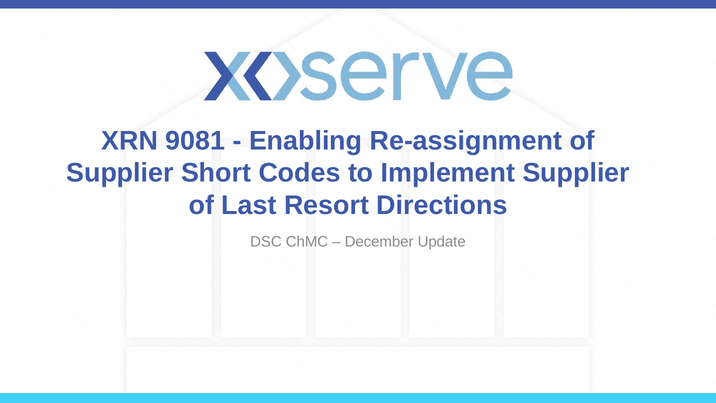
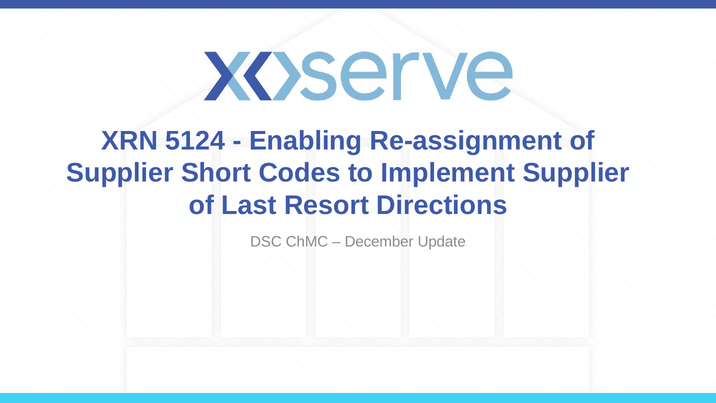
9081: 9081 -> 5124 (195, 141)
